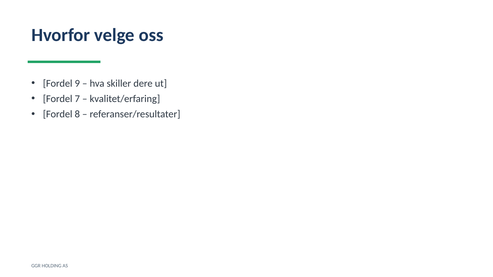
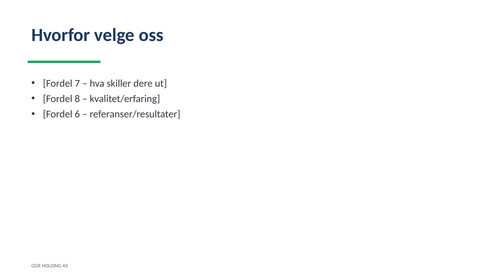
9: 9 -> 7 (77, 83)
7: 7 -> 8 (77, 99)
8: 8 -> 6 (77, 114)
